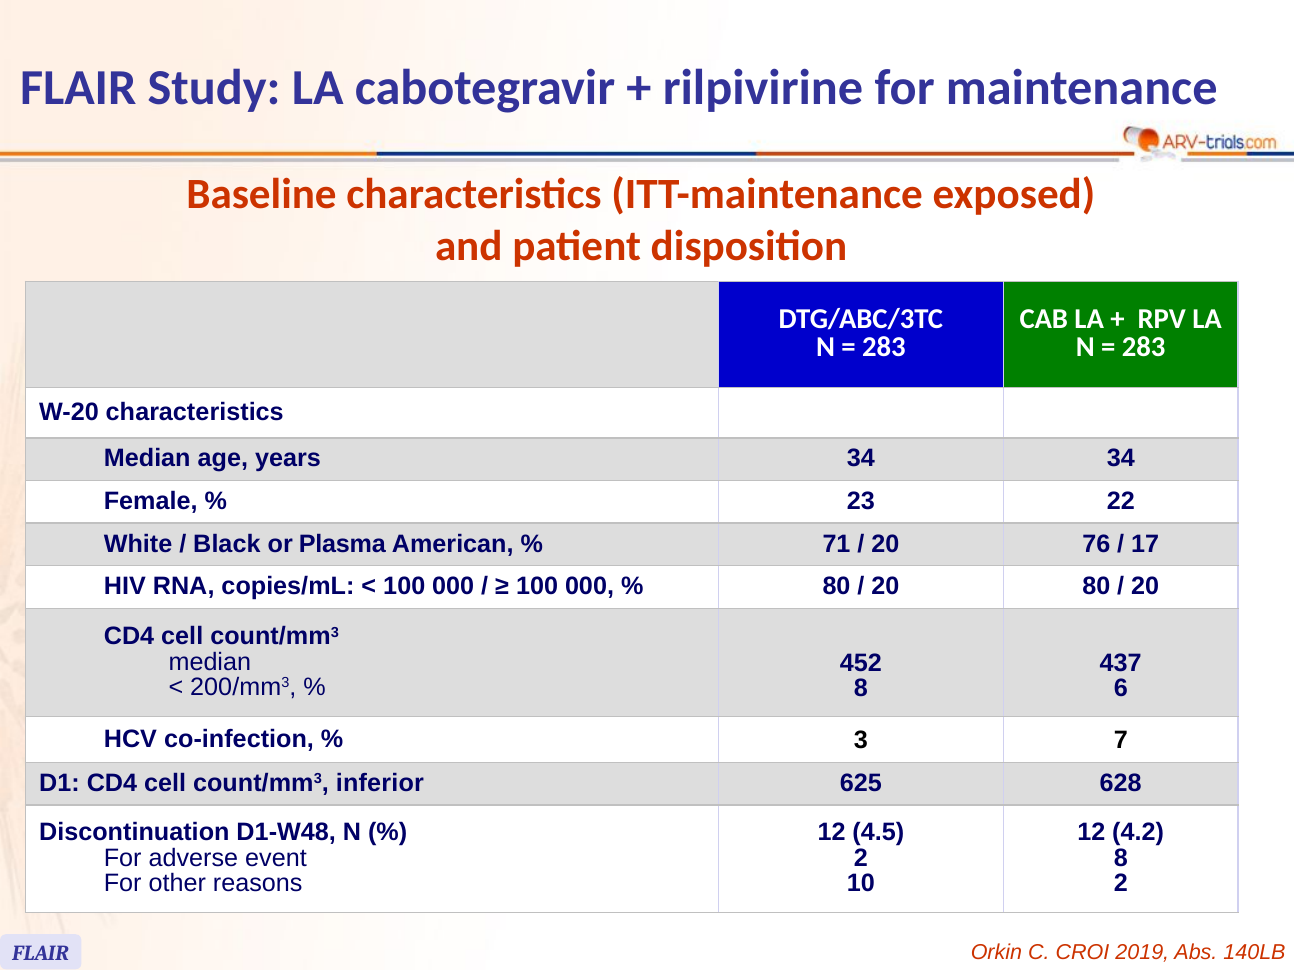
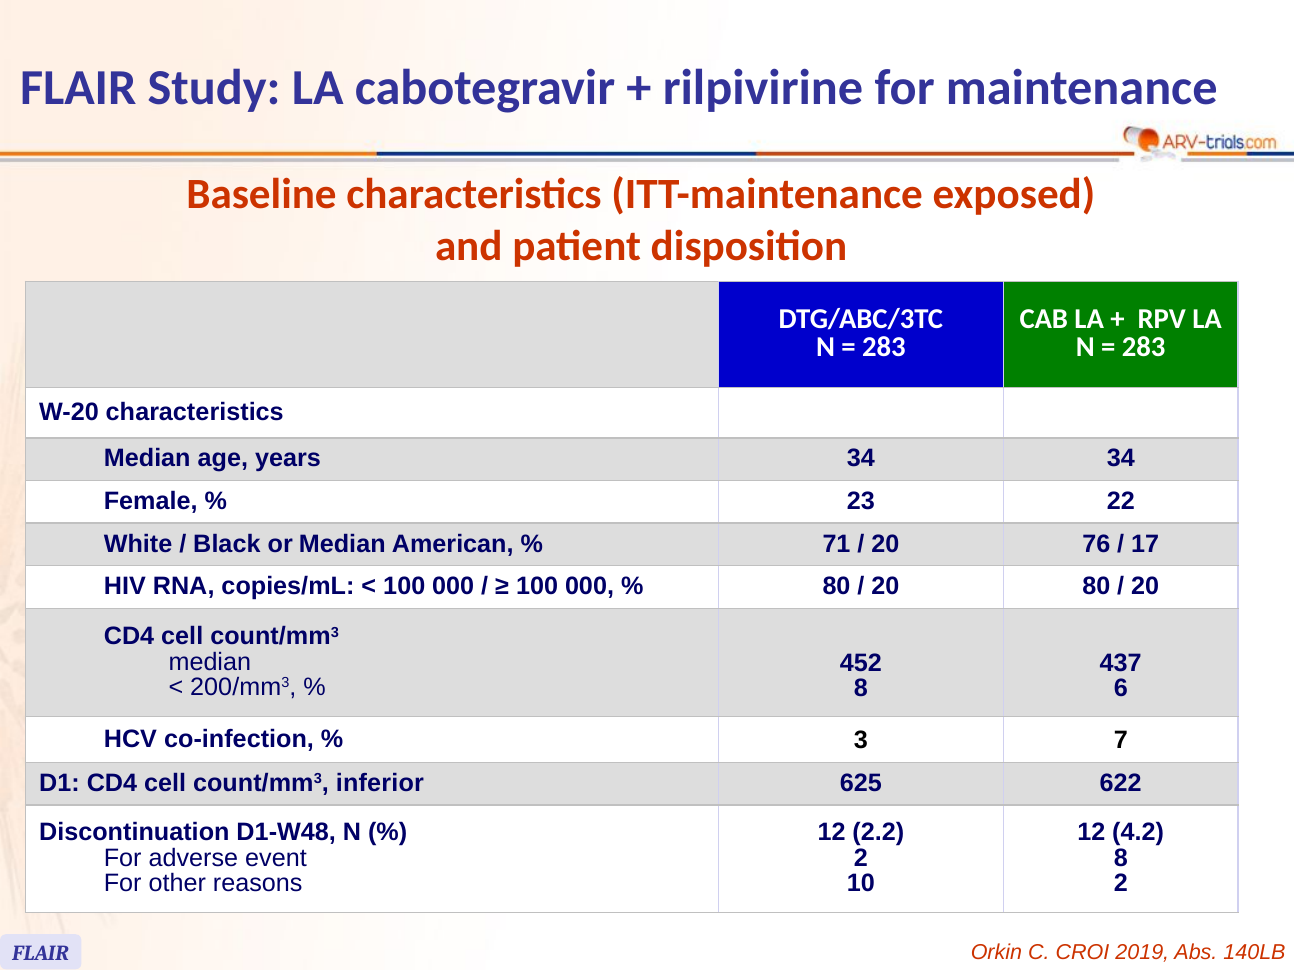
or Plasma: Plasma -> Median (342, 544)
628: 628 -> 622 (1121, 783)
4.5: 4.5 -> 2.2 (878, 833)
